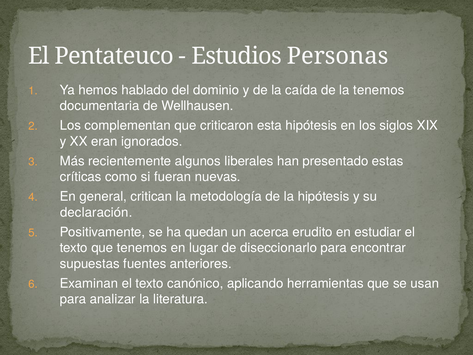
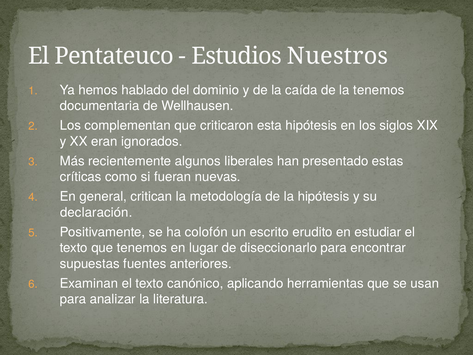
Personas: Personas -> Nuestros (338, 56)
quedan: quedan -> colofón (206, 232)
acerca: acerca -> escrito (269, 232)
